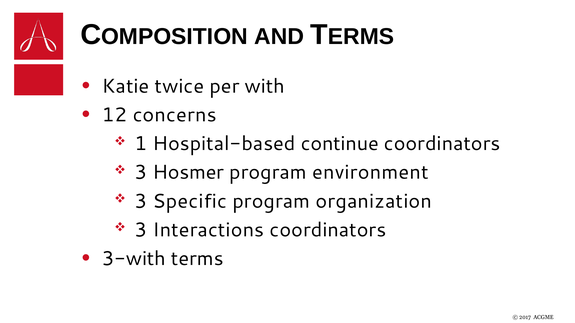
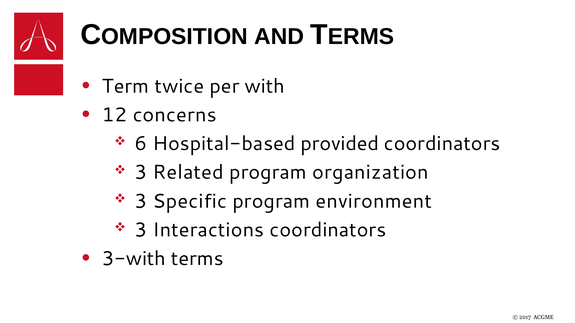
Katie: Katie -> Term (126, 86)
1: 1 -> 6 (141, 144)
continue: continue -> provided (340, 144)
Hosmer: Hosmer -> Related (188, 173)
environment: environment -> organization (370, 173)
organization: organization -> environment (374, 201)
